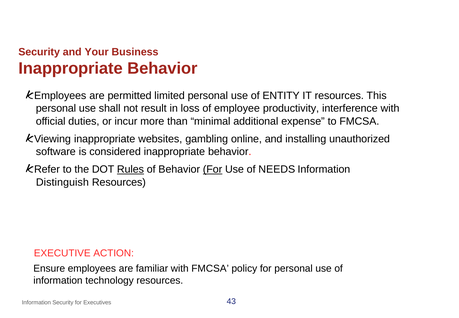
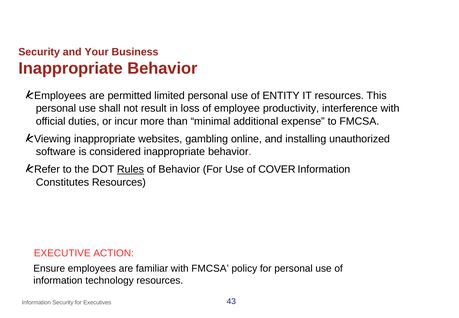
For underline: present -> none (213, 169)
NEEDS: NEEDS -> COVER (277, 169)
Distinguish: Distinguish -> Constitutes (62, 182)
